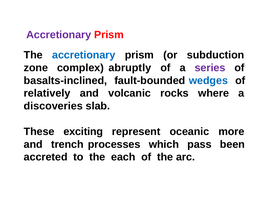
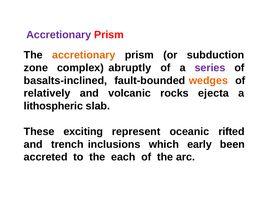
accretionary colour: blue -> orange (84, 55)
wedges colour: blue -> orange (208, 81)
where: where -> ejecta (214, 94)
discoveries: discoveries -> lithospheric (53, 106)
more: more -> rifted (231, 132)
processes: processes -> inclusions (114, 145)
pass: pass -> early (200, 145)
